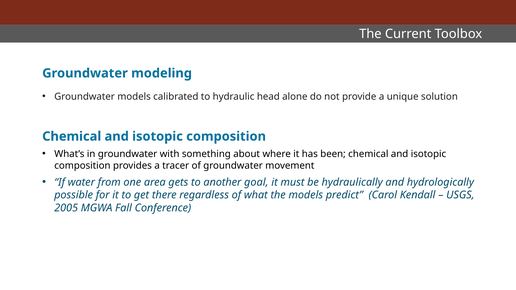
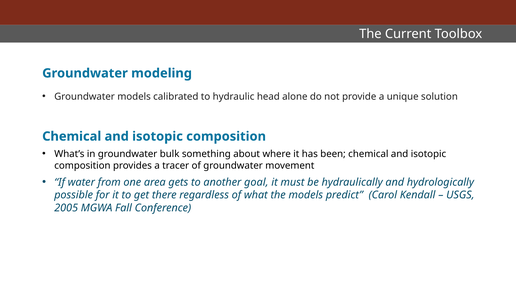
with: with -> bulk (170, 154)
